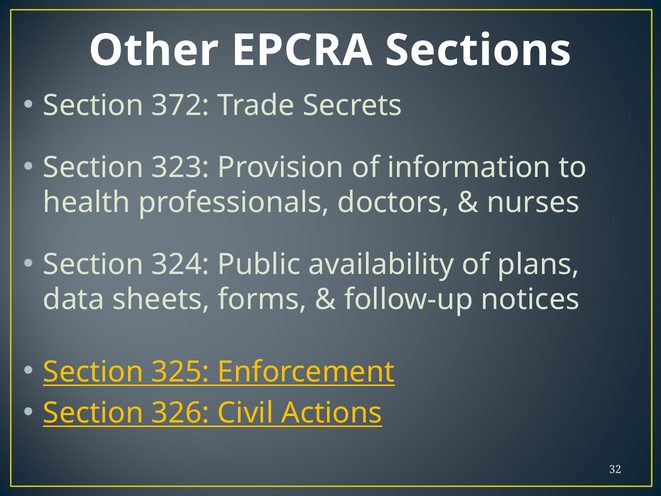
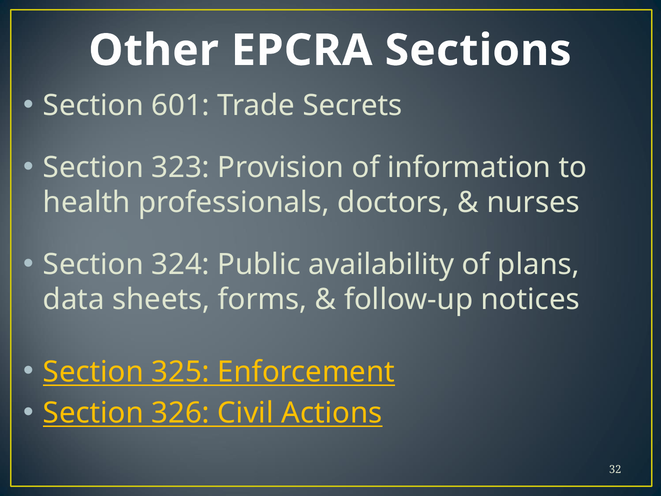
372: 372 -> 601 (181, 106)
